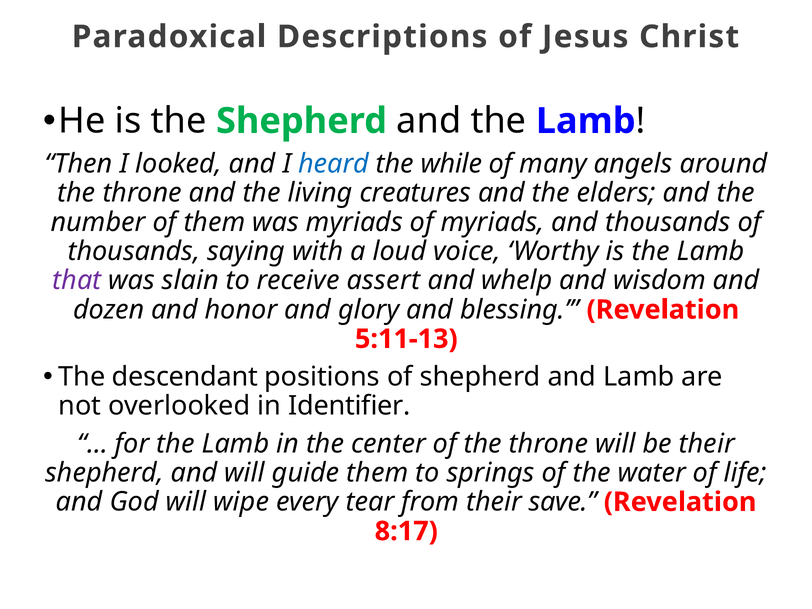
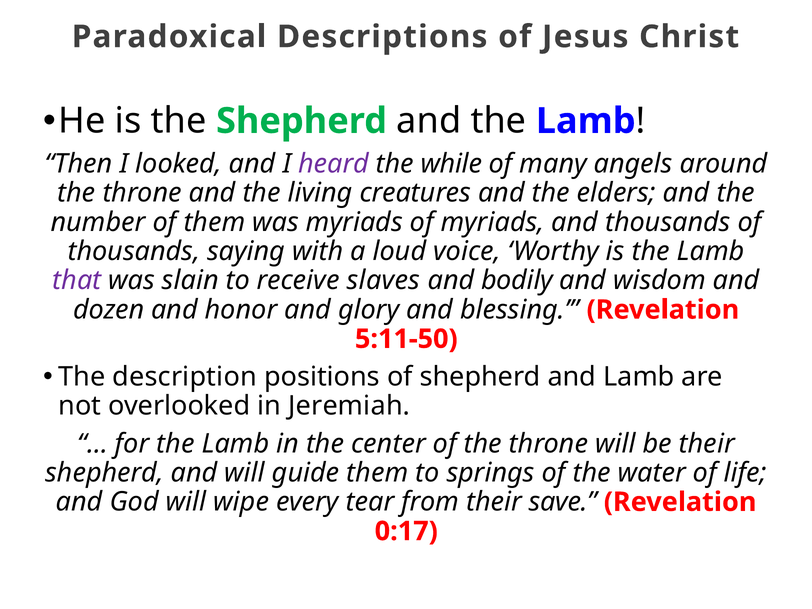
heard colour: blue -> purple (334, 164)
assert: assert -> slaves (384, 281)
whelp: whelp -> bodily (517, 281)
5:11-13: 5:11-13 -> 5:11-50 (406, 339)
descendant: descendant -> description (185, 377)
Identifier: Identifier -> Jeremiah (349, 406)
8:17: 8:17 -> 0:17 (406, 531)
